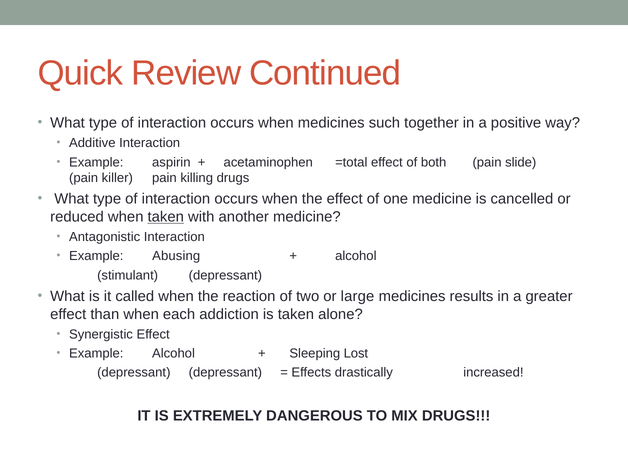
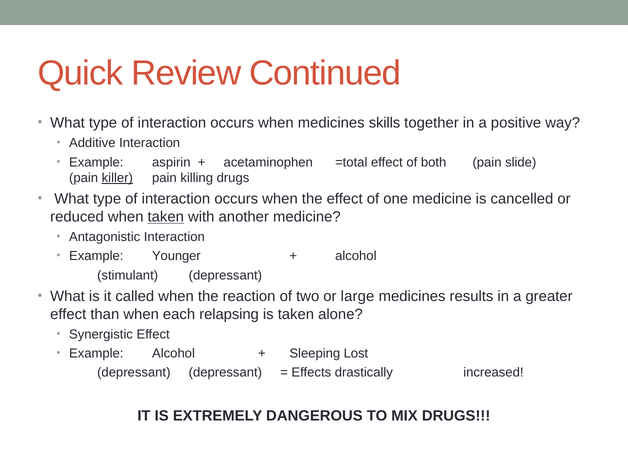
such: such -> skills (385, 123)
killer underline: none -> present (117, 178)
Abusing: Abusing -> Younger (176, 256)
addiction: addiction -> relapsing (229, 314)
